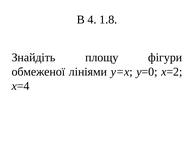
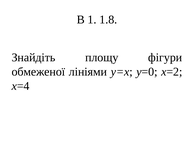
4: 4 -> 1 (92, 19)
